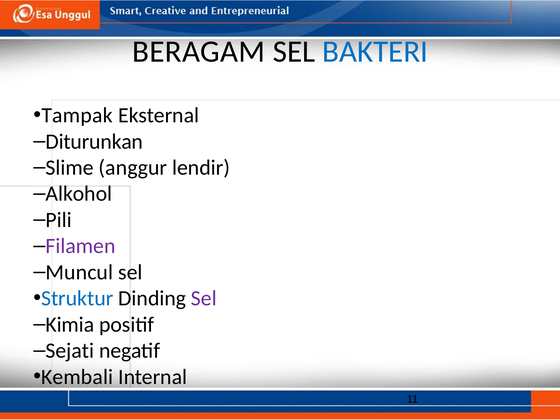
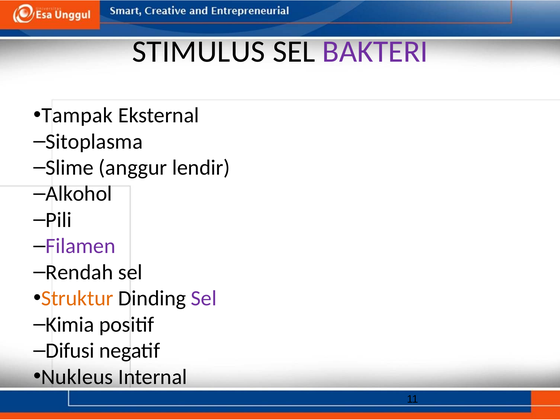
BERAGAM: BERAGAM -> STIMULUS (199, 52)
BAKTERI colour: blue -> purple (375, 52)
Diturunkan: Diturunkan -> Sitoplasma (94, 141)
Muncul: Muncul -> Rendah (79, 272)
Struktur colour: blue -> orange (77, 298)
Sejati: Sejati -> Difusi (70, 351)
Kembali: Kembali -> Nukleus (77, 377)
